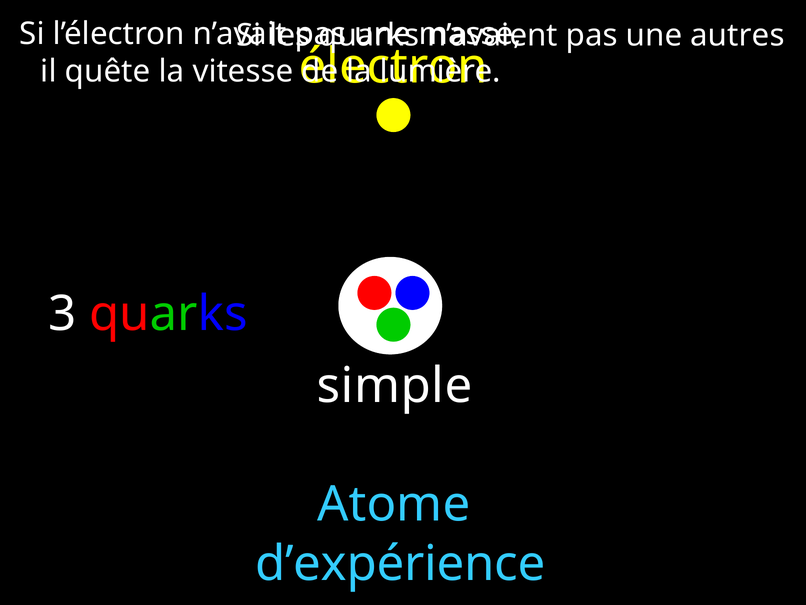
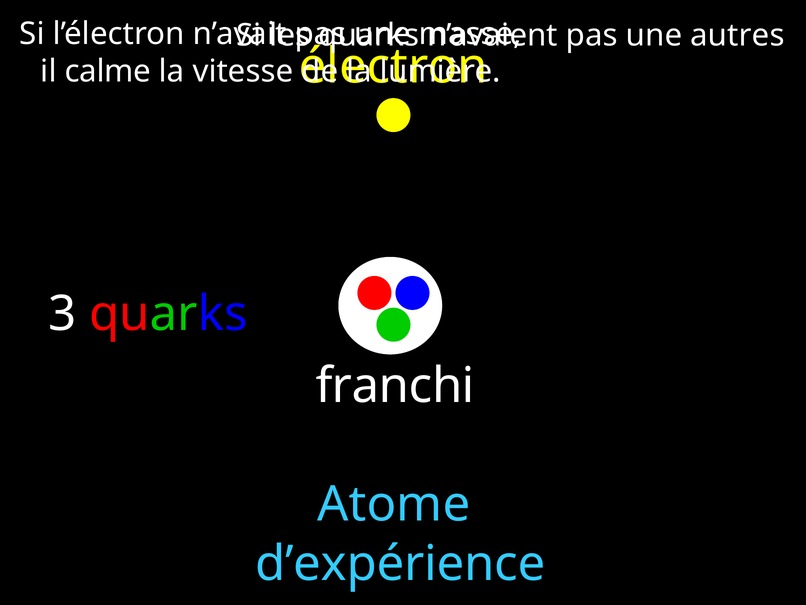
quête: quête -> calme (108, 71)
simple: simple -> franchi (395, 386)
